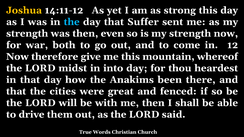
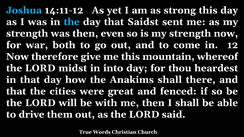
Joshua colour: yellow -> light blue (24, 10)
Suffer: Suffer -> Saidst (143, 22)
Anakims been: been -> shall (170, 80)
